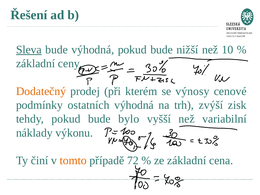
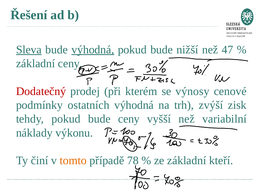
výhodná underline: none -> present (93, 50)
10: 10 -> 47 (227, 50)
Dodatečný colour: orange -> red (41, 91)
bude bylo: bylo -> ceny (129, 119)
72: 72 -> 78 (133, 161)
cena: cena -> kteří (221, 161)
